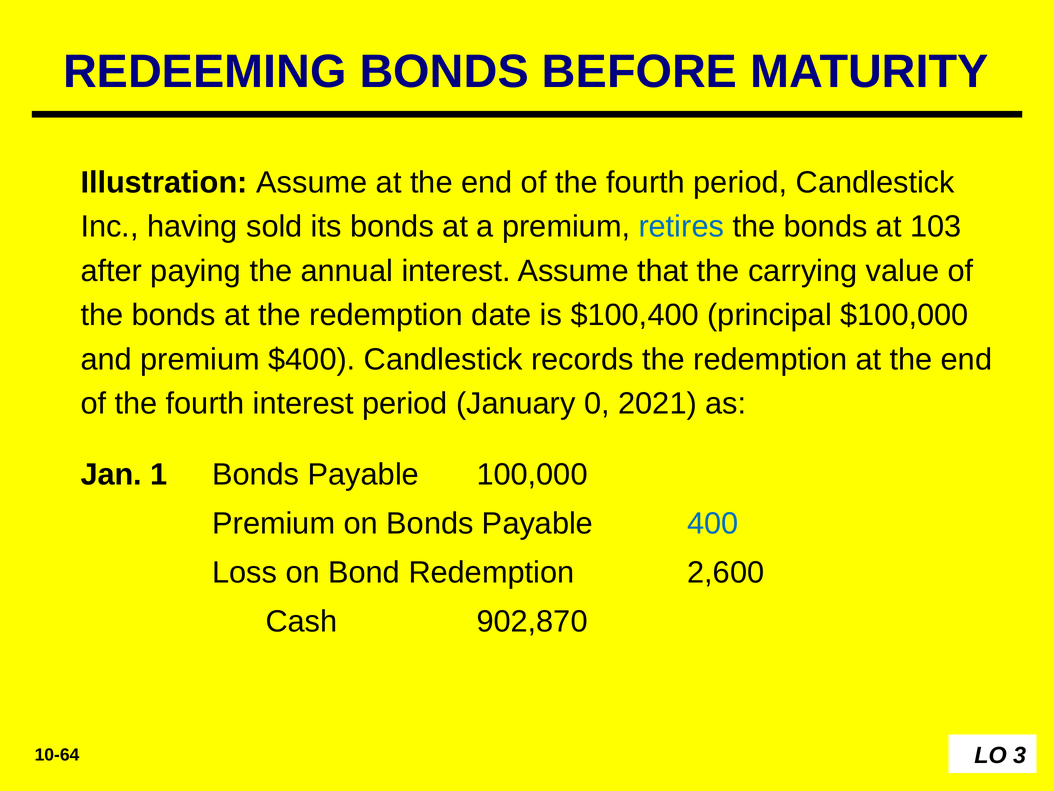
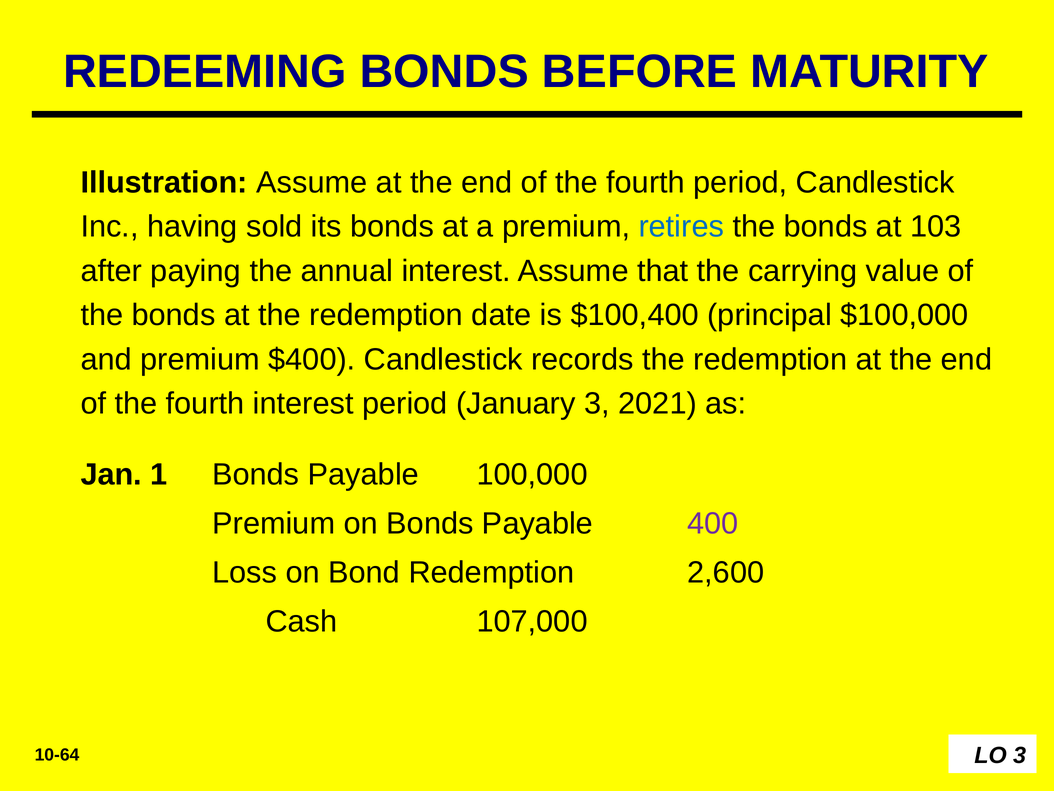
January 0: 0 -> 3 (597, 404)
400 colour: blue -> purple (713, 523)
902,870: 902,870 -> 107,000 (532, 621)
